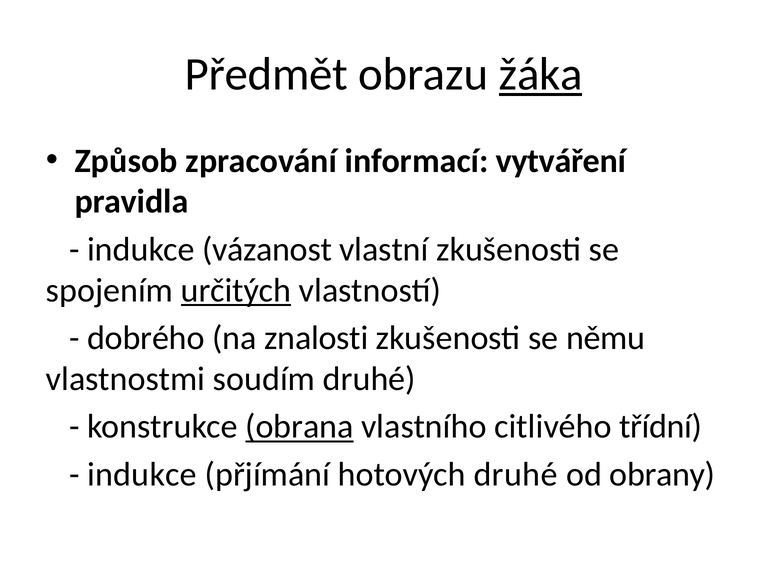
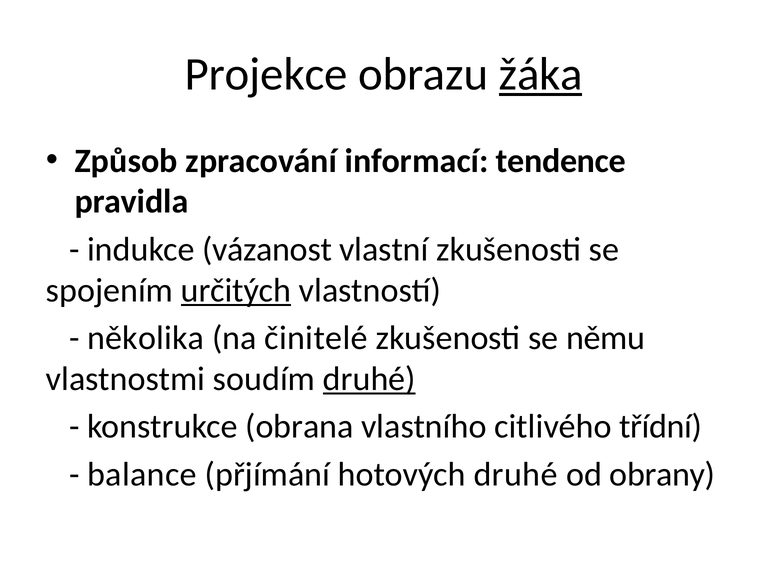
Předmět: Předmět -> Projekce (266, 74)
vytváření: vytváření -> tendence (561, 161)
dobrého: dobrého -> několika (146, 338)
znalosti: znalosti -> činitelé (316, 338)
druhé underline: none -> present (369, 379)
obrana underline: present -> none (299, 427)
indukce: indukce -> balance (142, 475)
